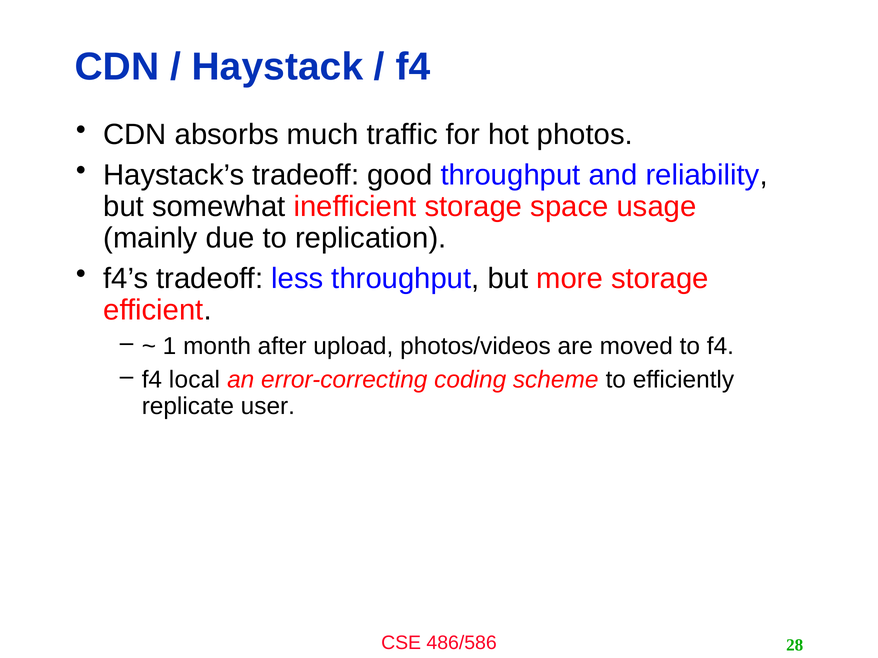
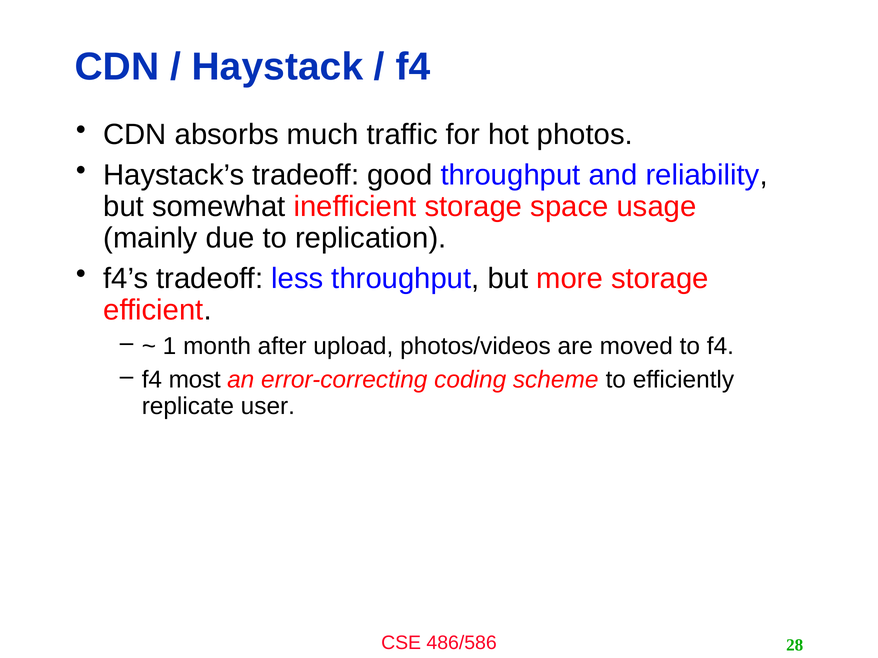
local: local -> most (195, 380)
